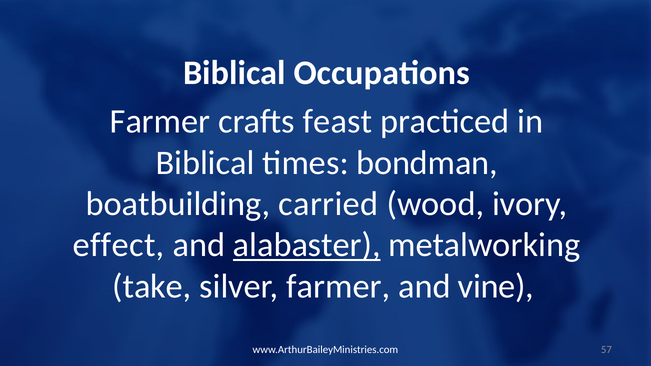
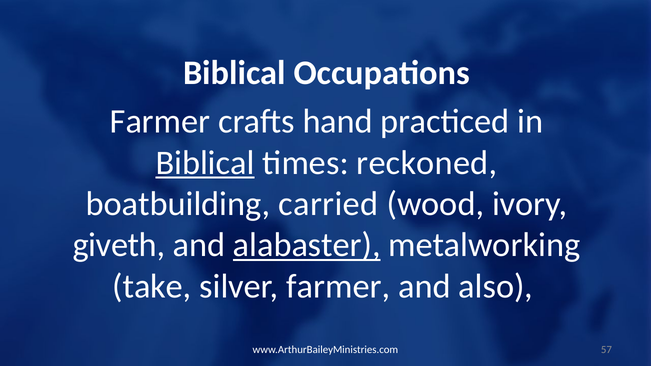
feast: feast -> hand (338, 122)
Biblical underline: none -> present (205, 163)
bondman: bondman -> reckoned (427, 163)
effect: effect -> giveth (119, 245)
vine: vine -> also (496, 287)
